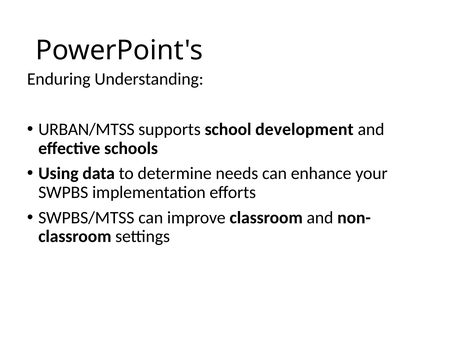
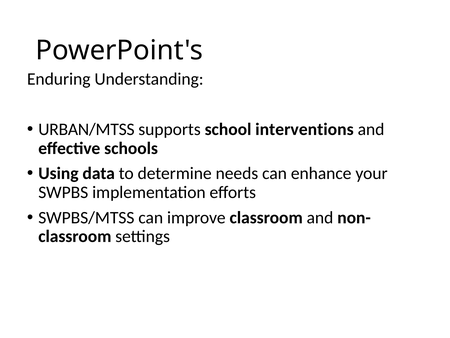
development: development -> interventions (304, 129)
